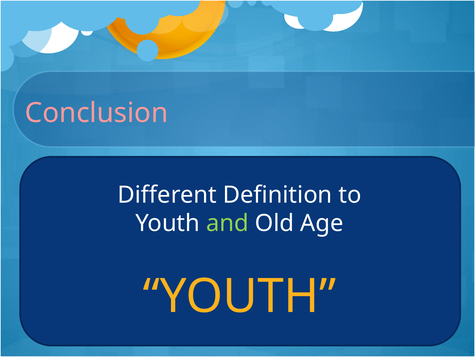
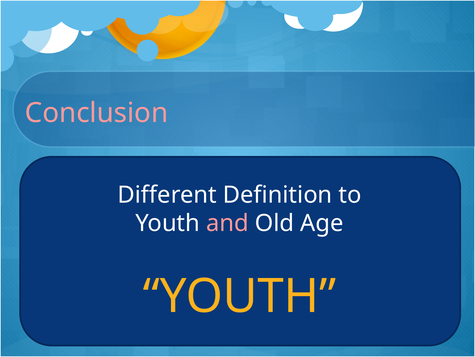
and colour: light green -> pink (227, 223)
